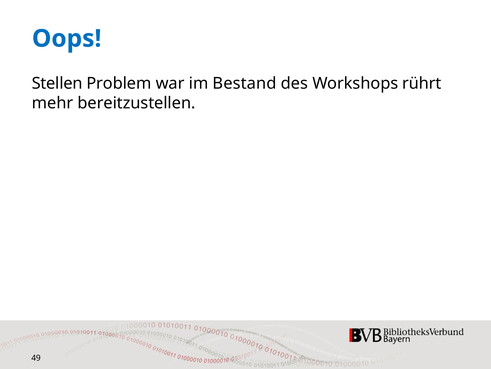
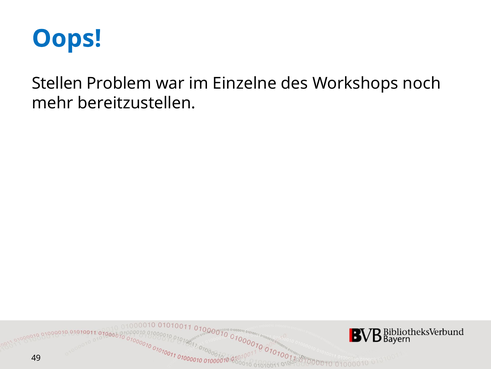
Bestand: Bestand -> Einzelne (245, 83)
rührt: rührt -> noch (422, 83)
